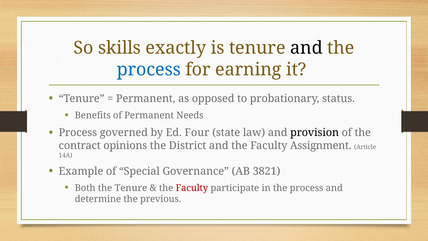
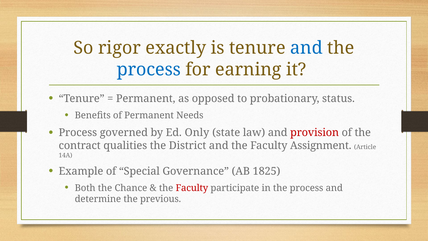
skills: skills -> rigor (119, 48)
and colour: black -> blue (306, 48)
Four: Four -> Only (197, 133)
provision colour: black -> red (315, 133)
opinions: opinions -> qualities (125, 145)
3821: 3821 -> 1825 (267, 171)
the Tenure: Tenure -> Chance (131, 188)
